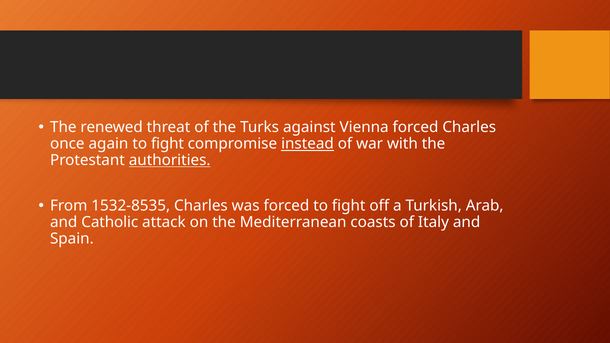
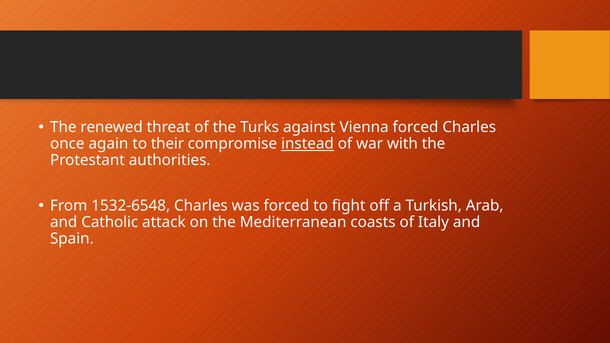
again to fight: fight -> their (167, 144)
authorities underline: present -> none (170, 160)
1532-8535: 1532-8535 -> 1532-6548 (131, 206)
